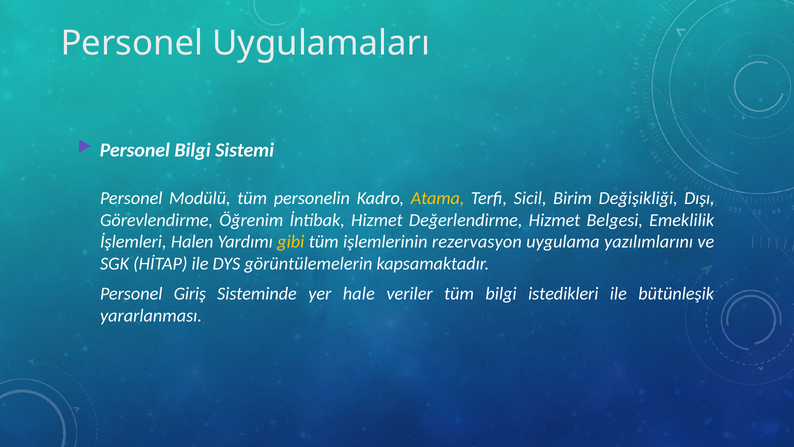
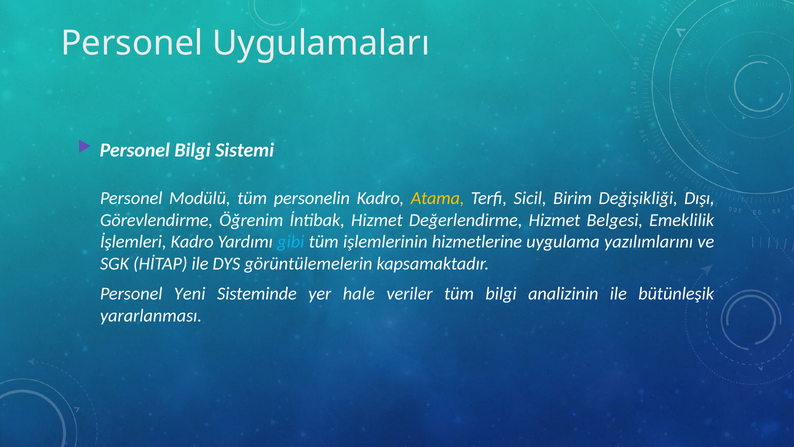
İşlemleri Halen: Halen -> Kadro (192, 242)
gibi colour: yellow -> light blue (291, 242)
rezervasyon: rezervasyon -> hizmetlerine (477, 242)
Giriş: Giriş -> Yeni (190, 294)
istedikleri: istedikleri -> analizinin (563, 294)
